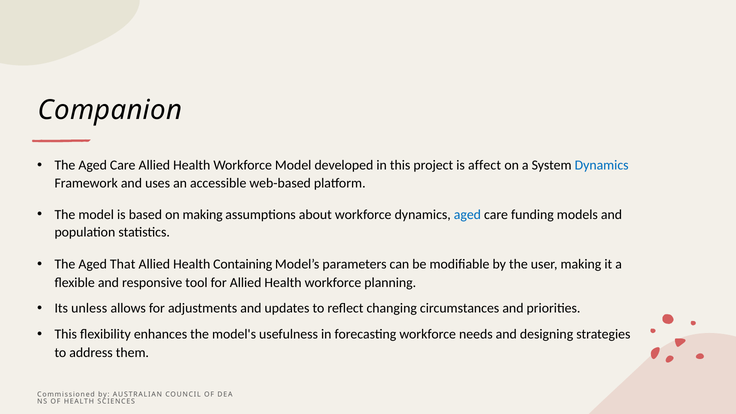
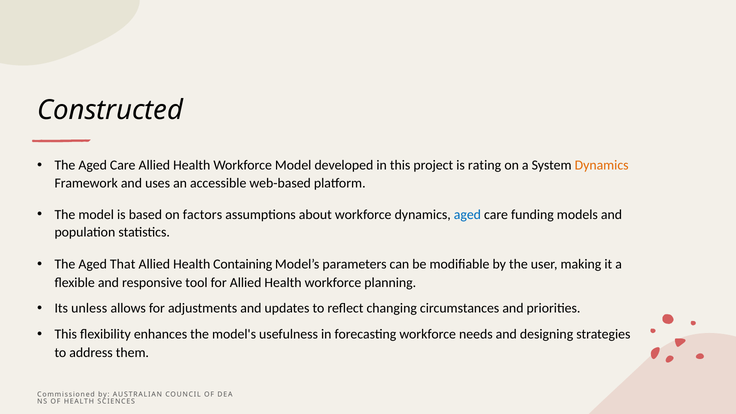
Companion: Companion -> Constructed (110, 110)
affect: affect -> rating (485, 165)
Dynamics colour: blue -> orange (602, 165)
on making: making -> factors (202, 215)
